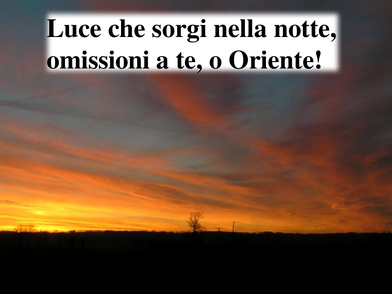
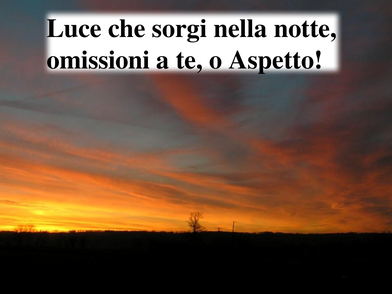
Oriente: Oriente -> Aspetto (276, 60)
